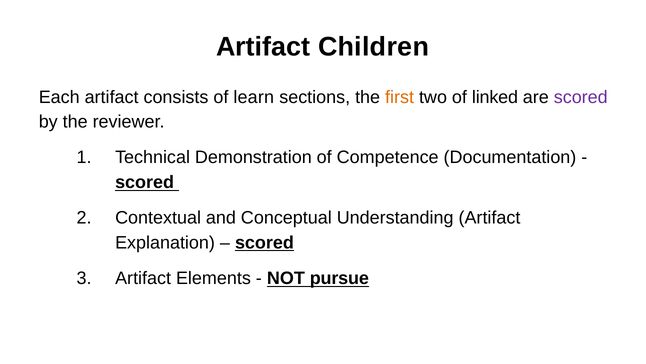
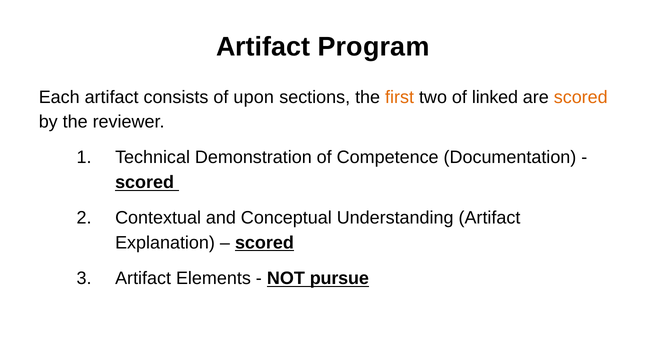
Children: Children -> Program (374, 47)
learn: learn -> upon (254, 97)
scored colour: purple -> orange (581, 97)
